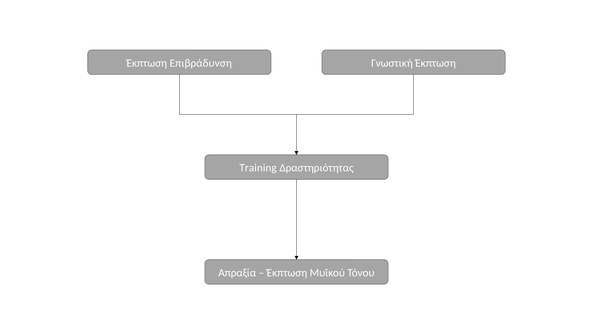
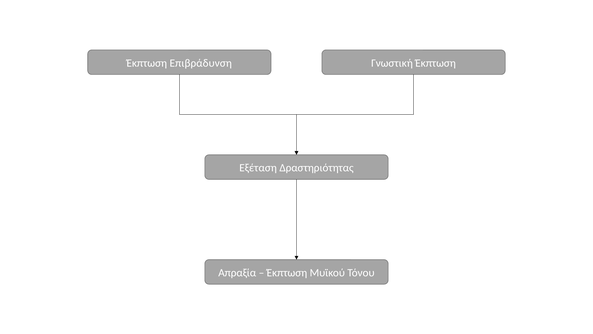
Training: Training -> Εξέταση (258, 168)
